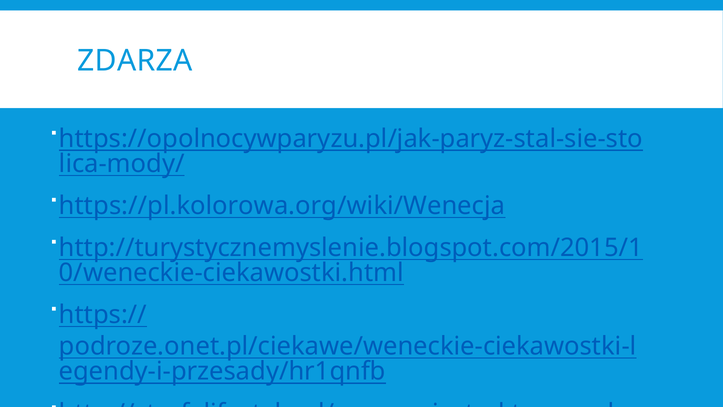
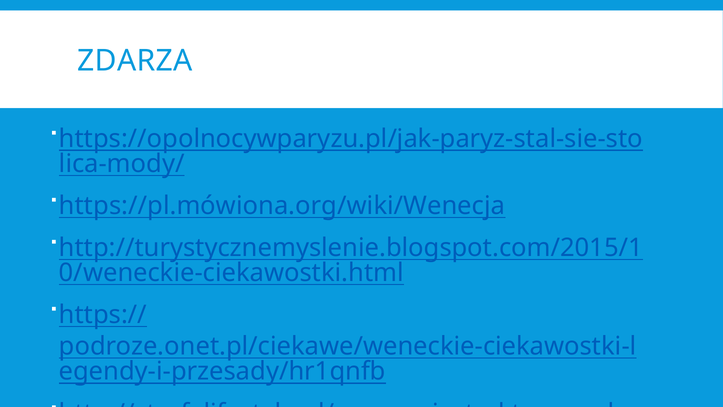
https://pl.kolorowa.org/wiki/Wenecja: https://pl.kolorowa.org/wiki/Wenecja -> https://pl.mówiona.org/wiki/Wenecja (282, 206)
